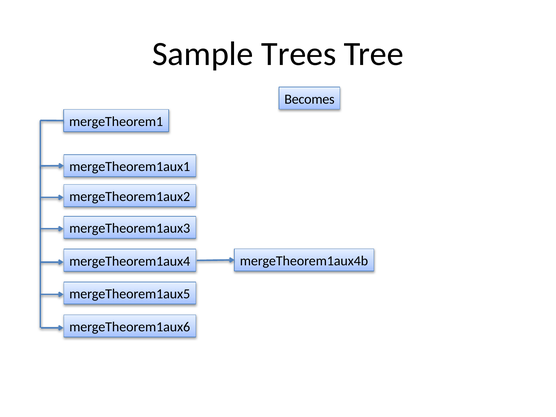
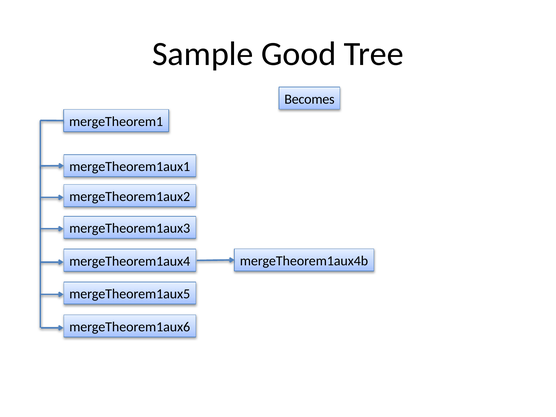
Trees: Trees -> Good (299, 54)
